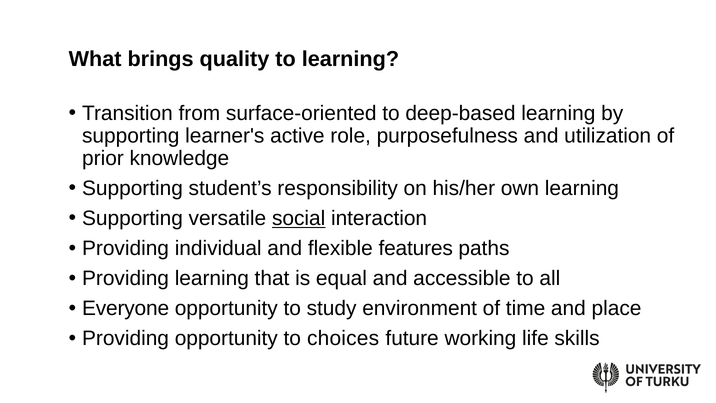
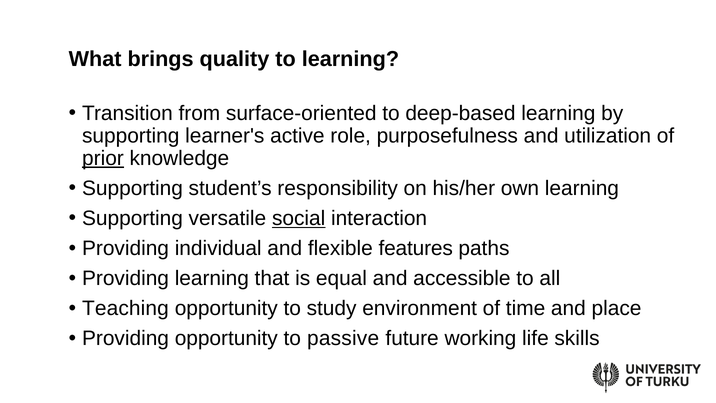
prior underline: none -> present (103, 158)
Everyone: Everyone -> Teaching (125, 308)
choices: choices -> passive (343, 338)
